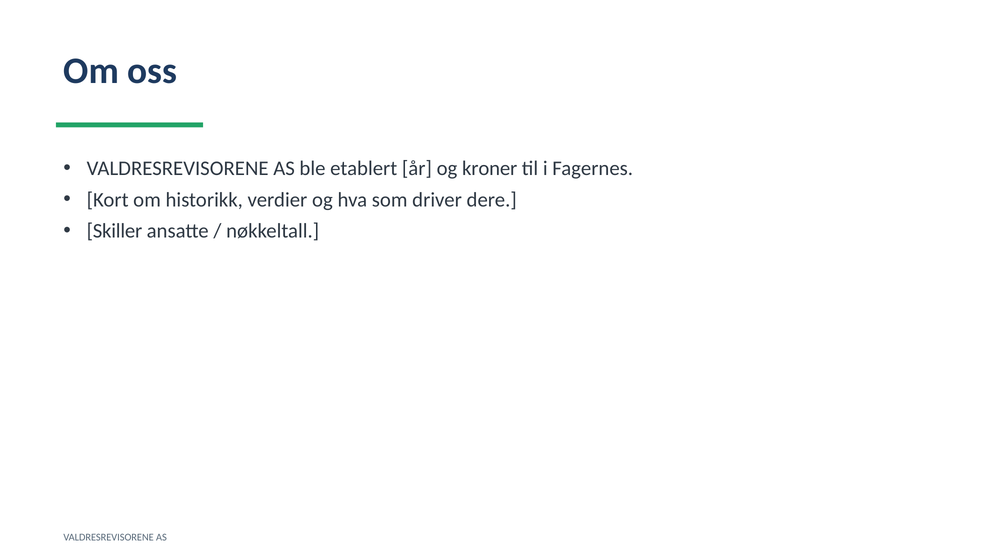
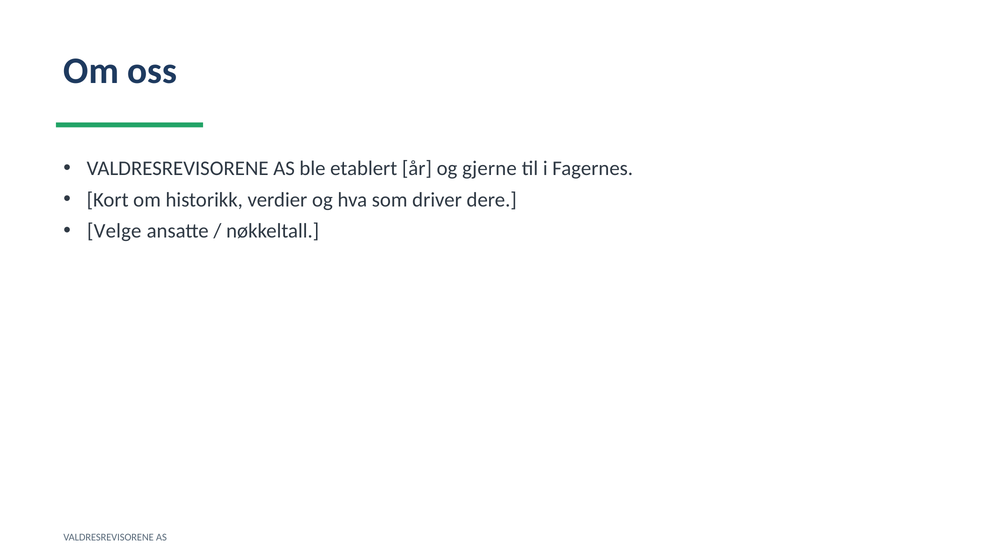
kroner: kroner -> gjerne (490, 169)
Skiller: Skiller -> Velge (114, 231)
